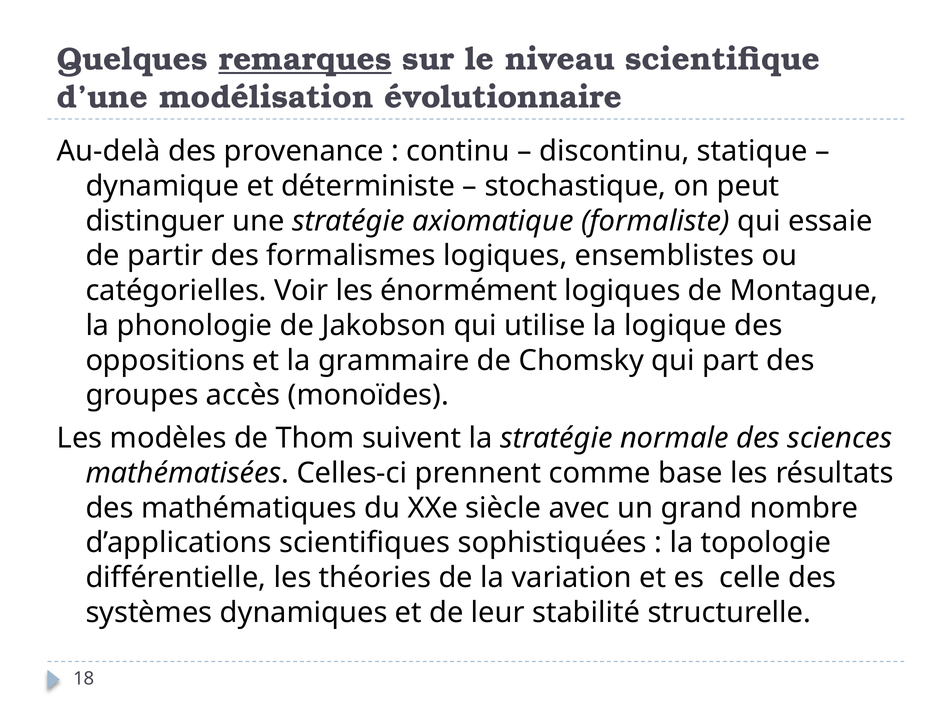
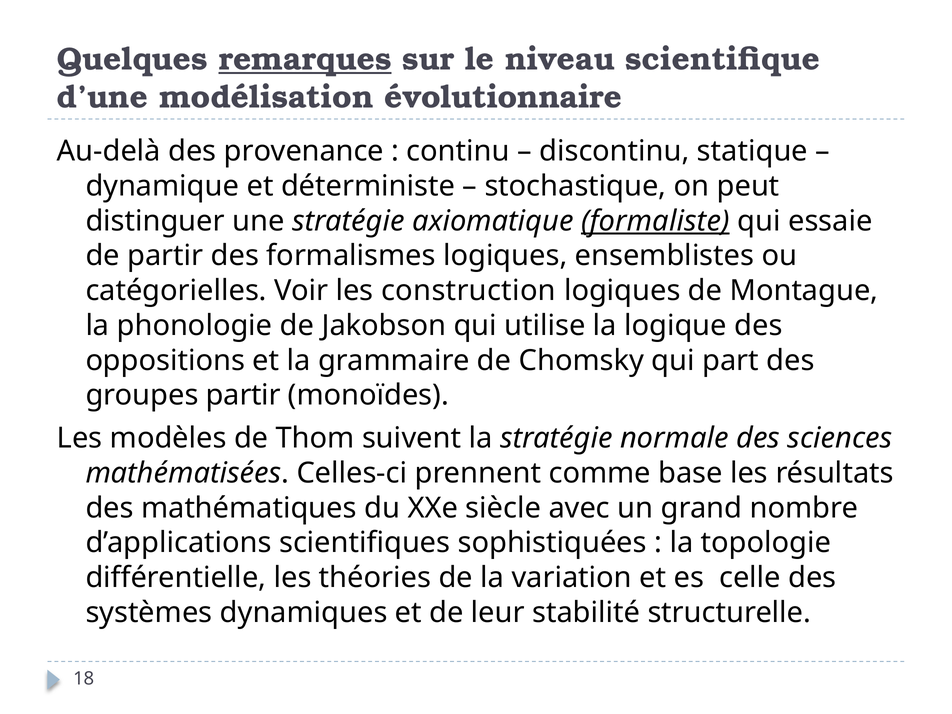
formaliste underline: none -> present (655, 221)
énormément: énormément -> construction (469, 291)
groupes accès: accès -> partir (243, 395)
